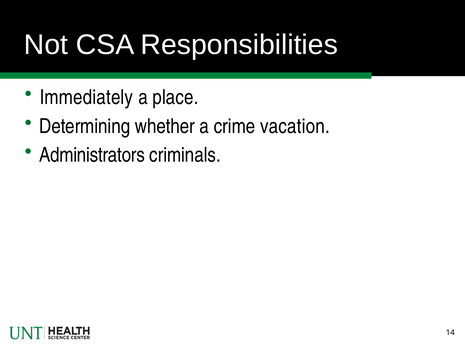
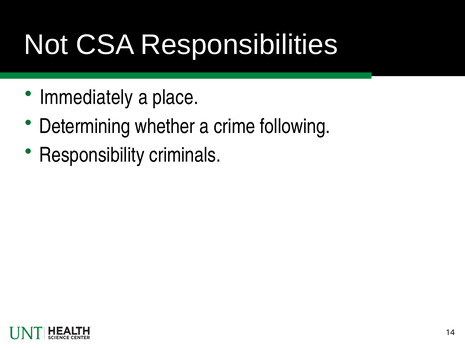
vacation: vacation -> following (295, 126)
Administrators: Administrators -> Responsibility (92, 155)
